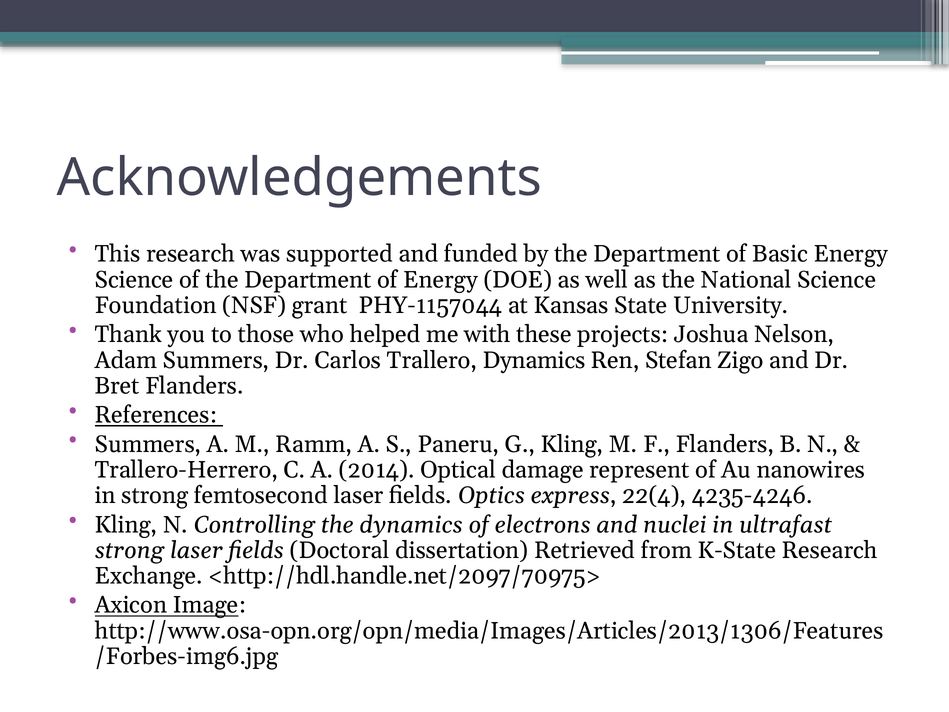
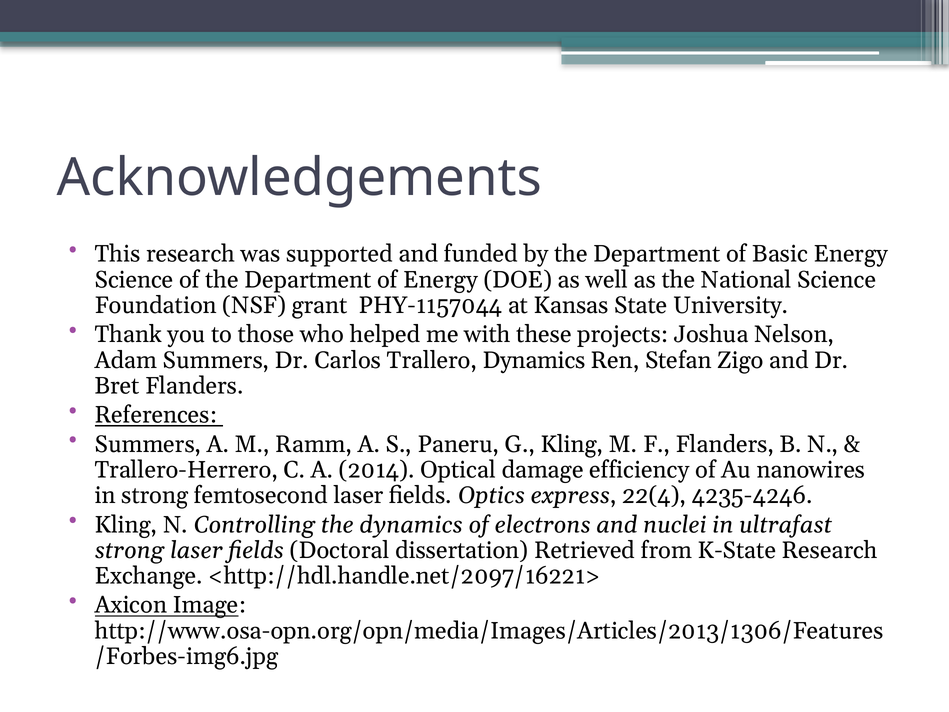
represent: represent -> efficiency (639, 470)
<http://hdl.handle.net/2097/70975>: <http://hdl.handle.net/2097/70975> -> <http://hdl.handle.net/2097/16221> (404, 576)
